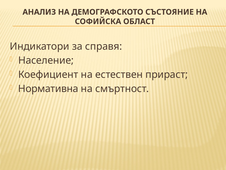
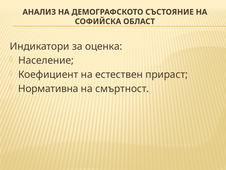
справя: справя -> оценка (104, 46)
